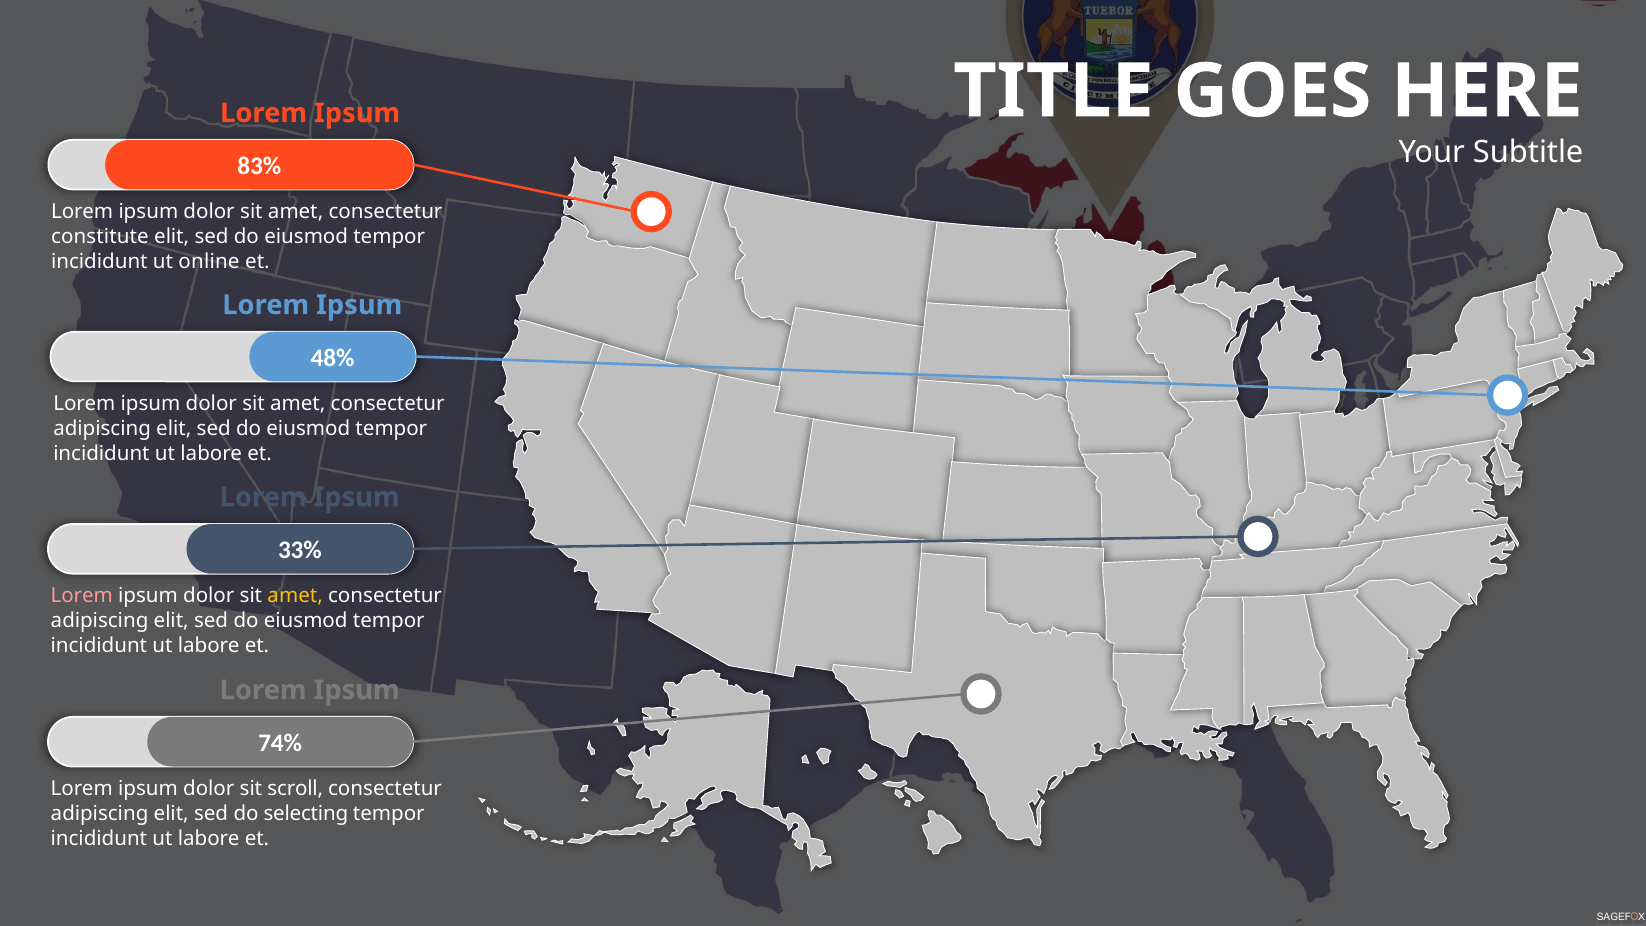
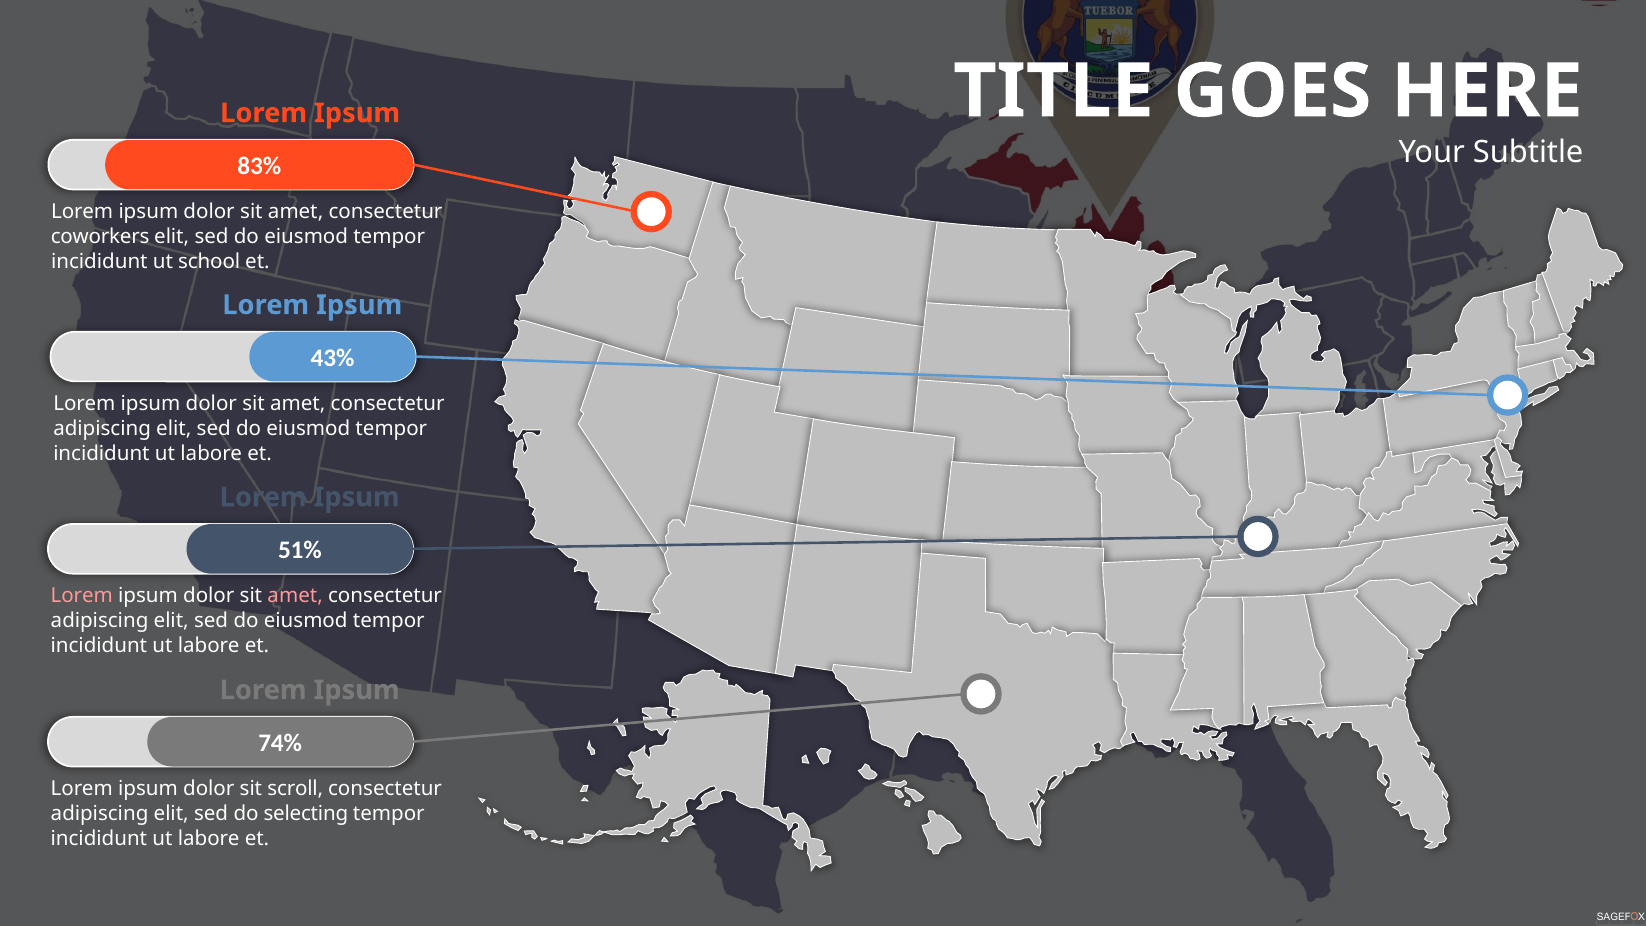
constitute: constitute -> coworkers (100, 237)
online: online -> school (209, 261)
48%: 48% -> 43% (333, 358)
33%: 33% -> 51% (300, 550)
amet colour: yellow -> pink (295, 596)
